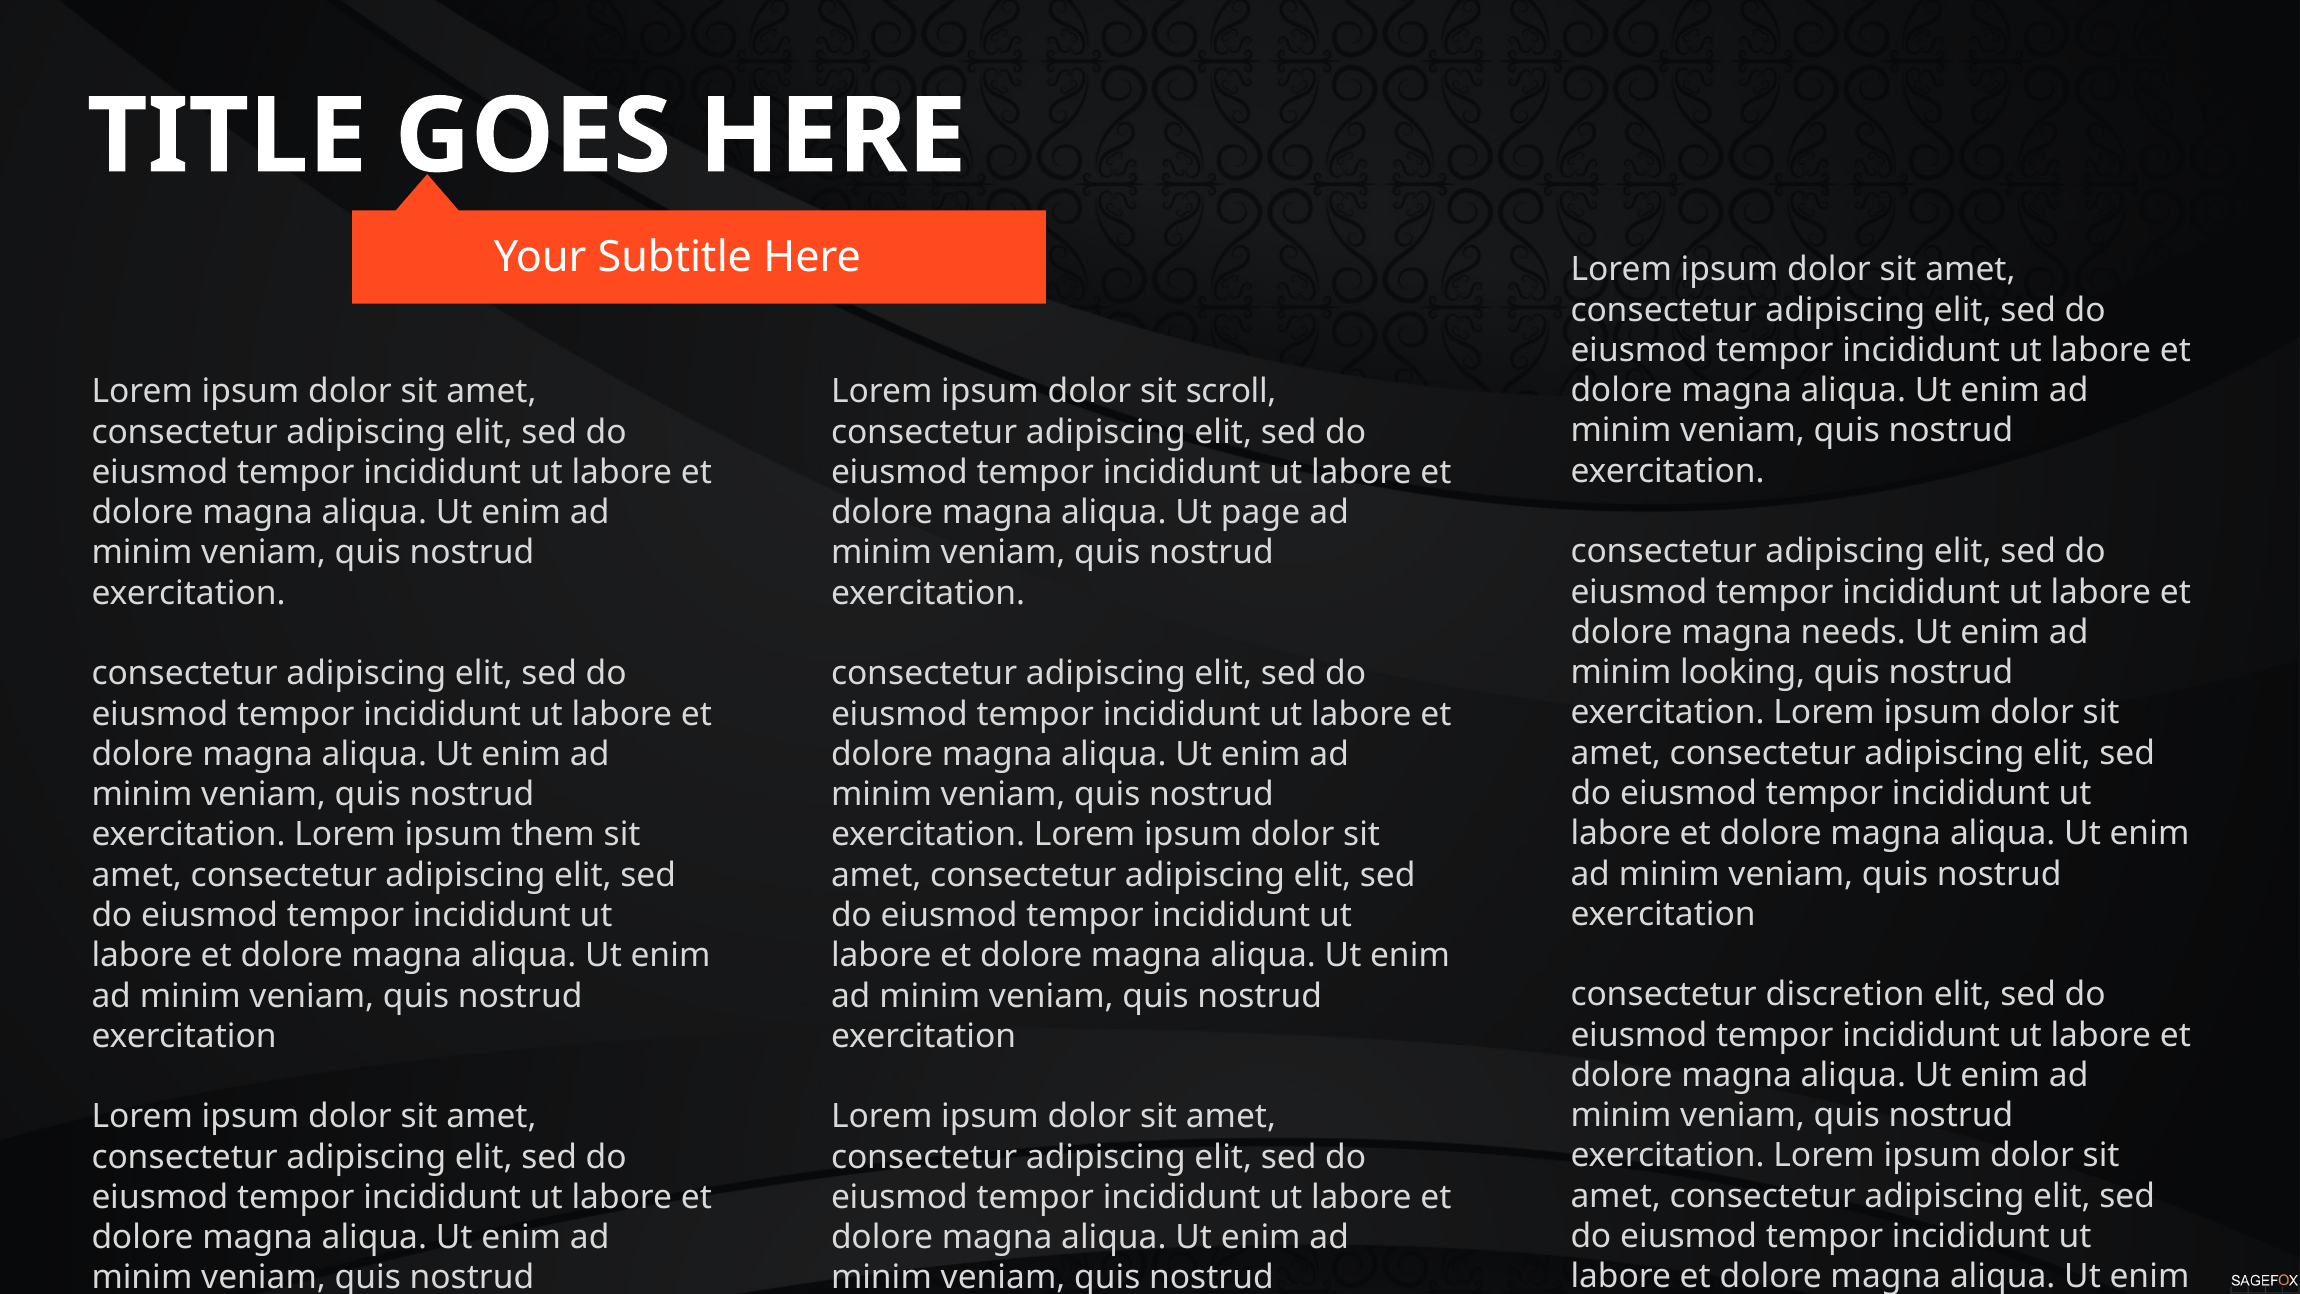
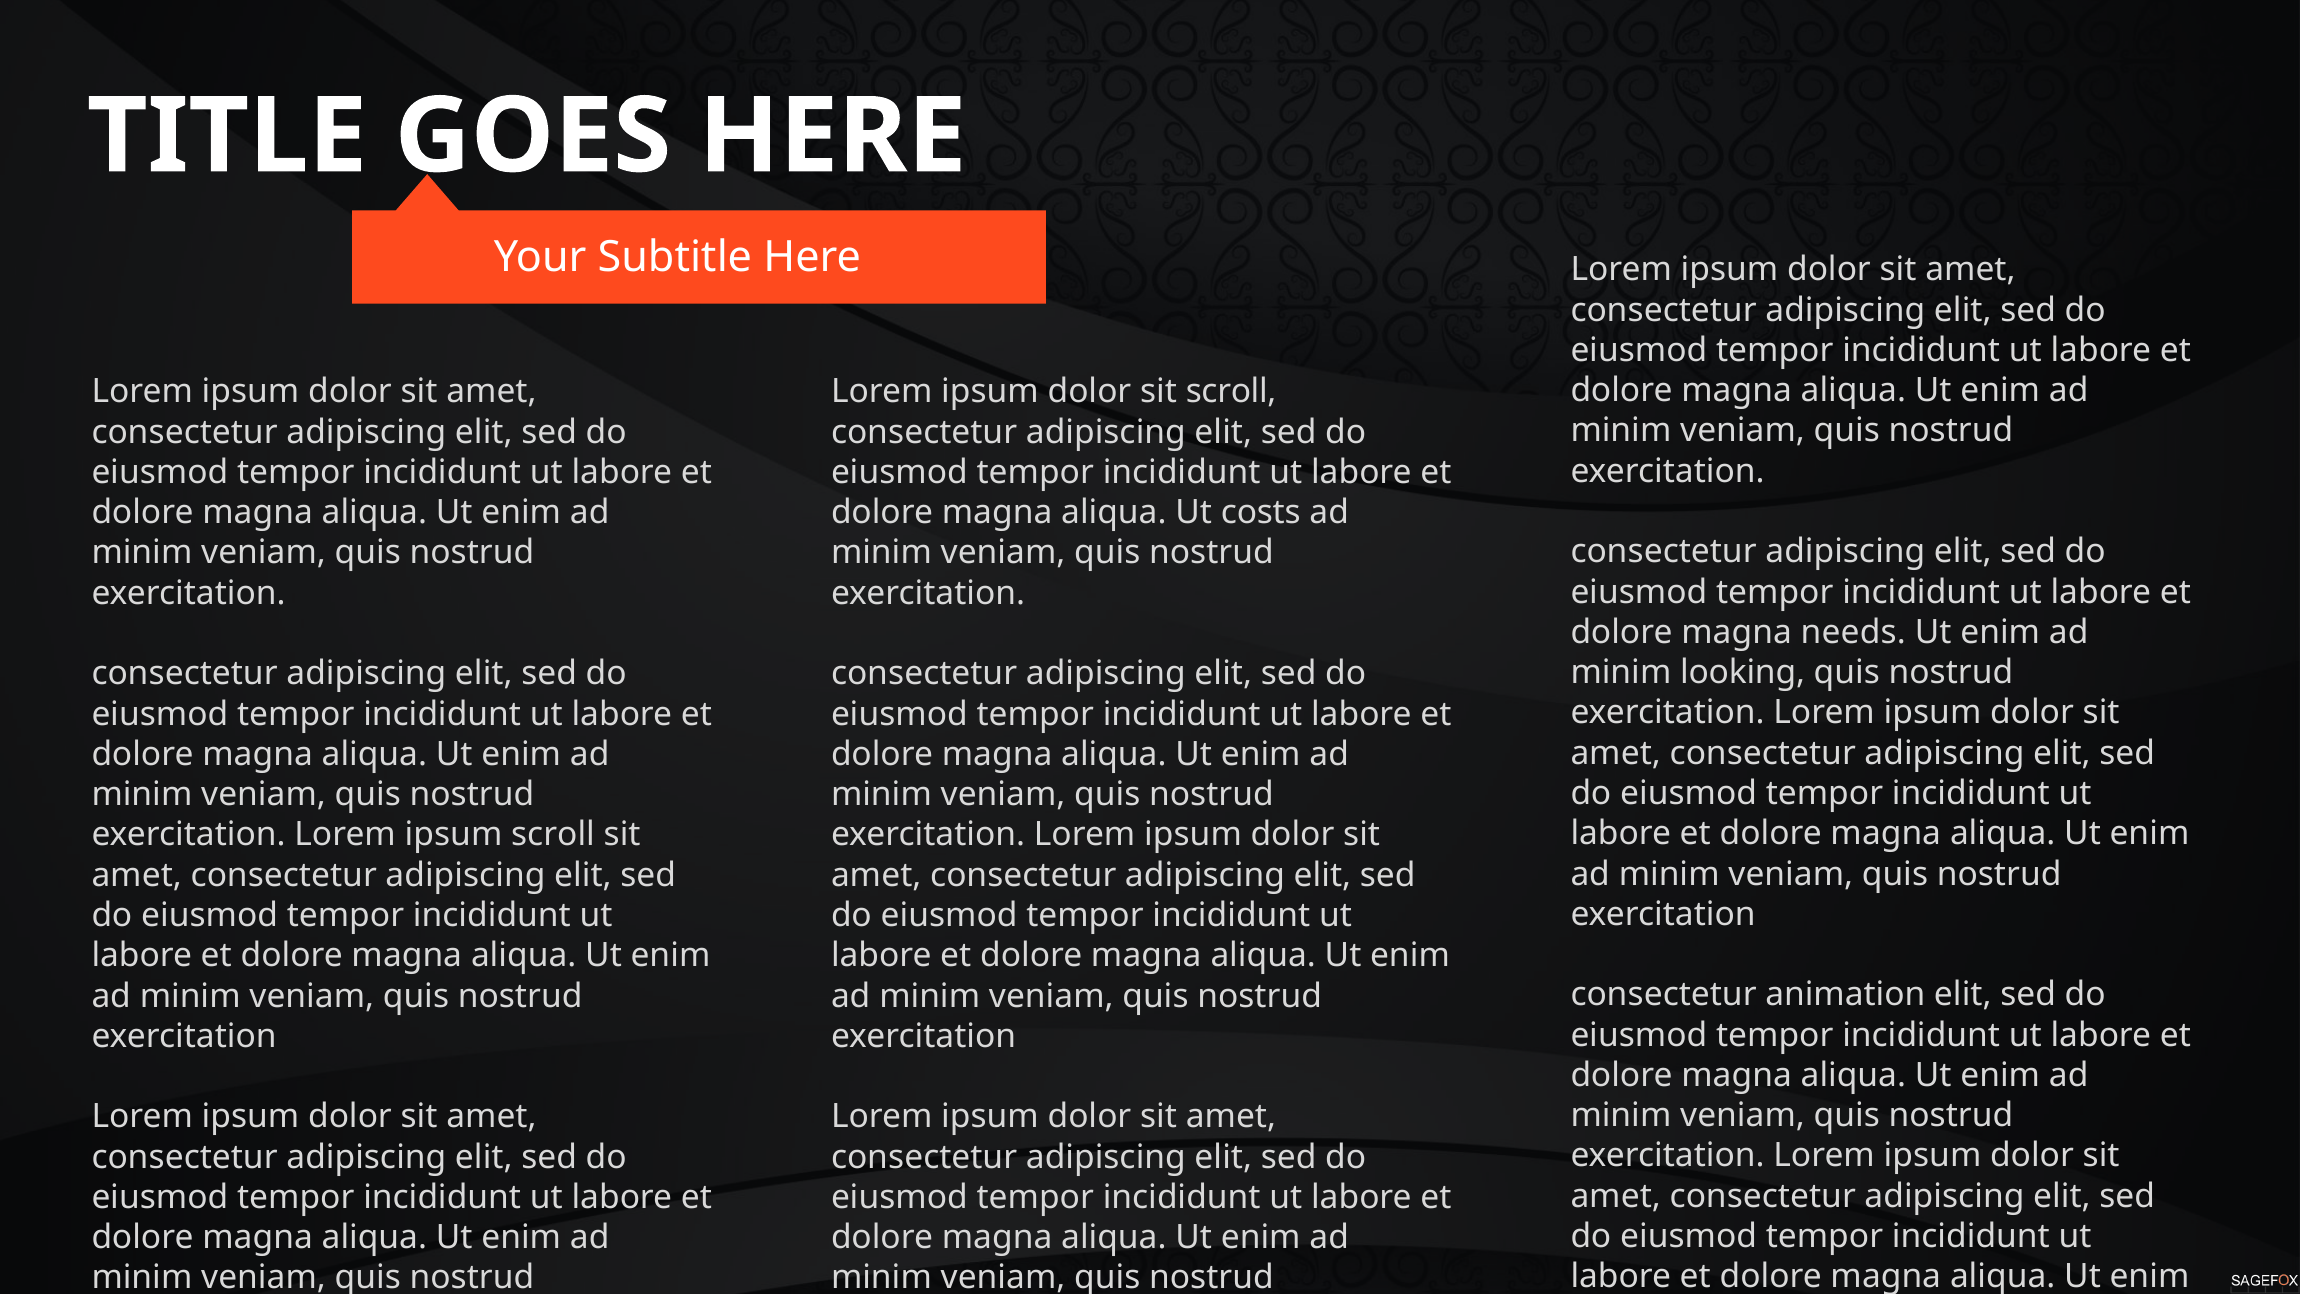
page: page -> costs (1261, 512)
ipsum them: them -> scroll (553, 835)
discretion: discretion -> animation (1845, 995)
